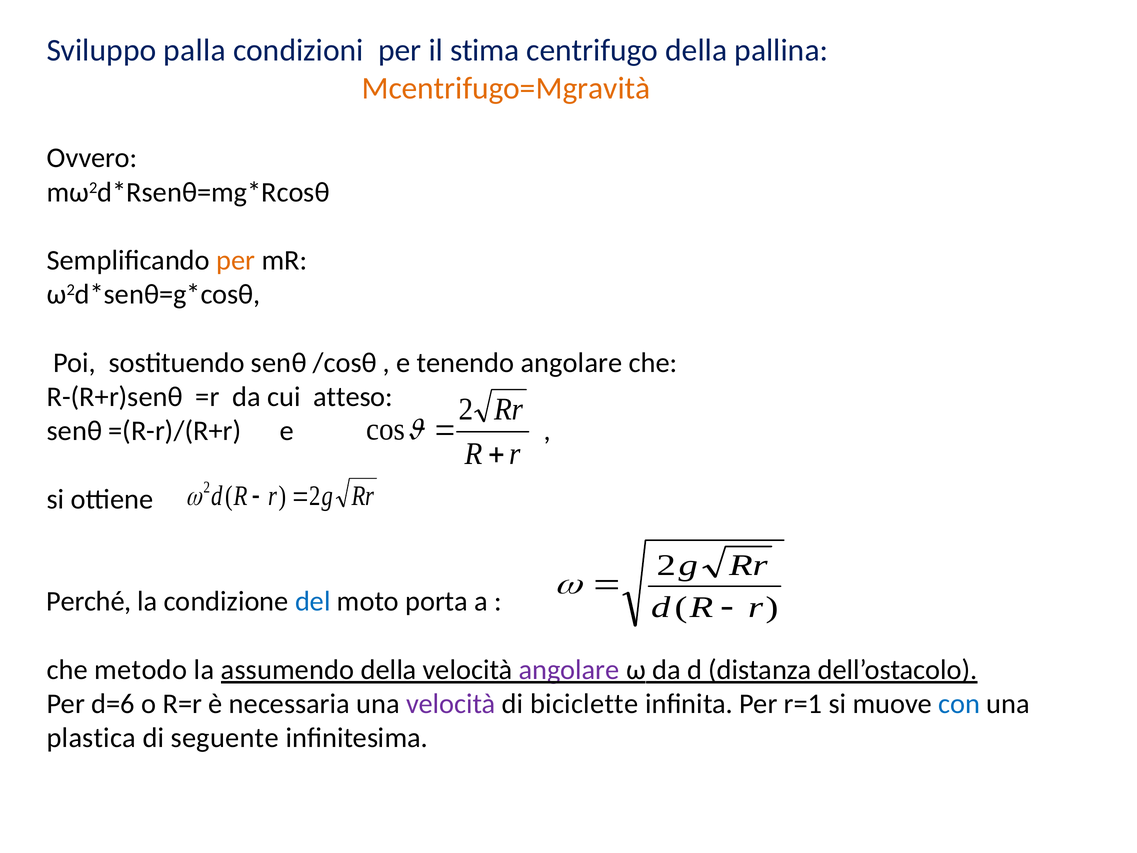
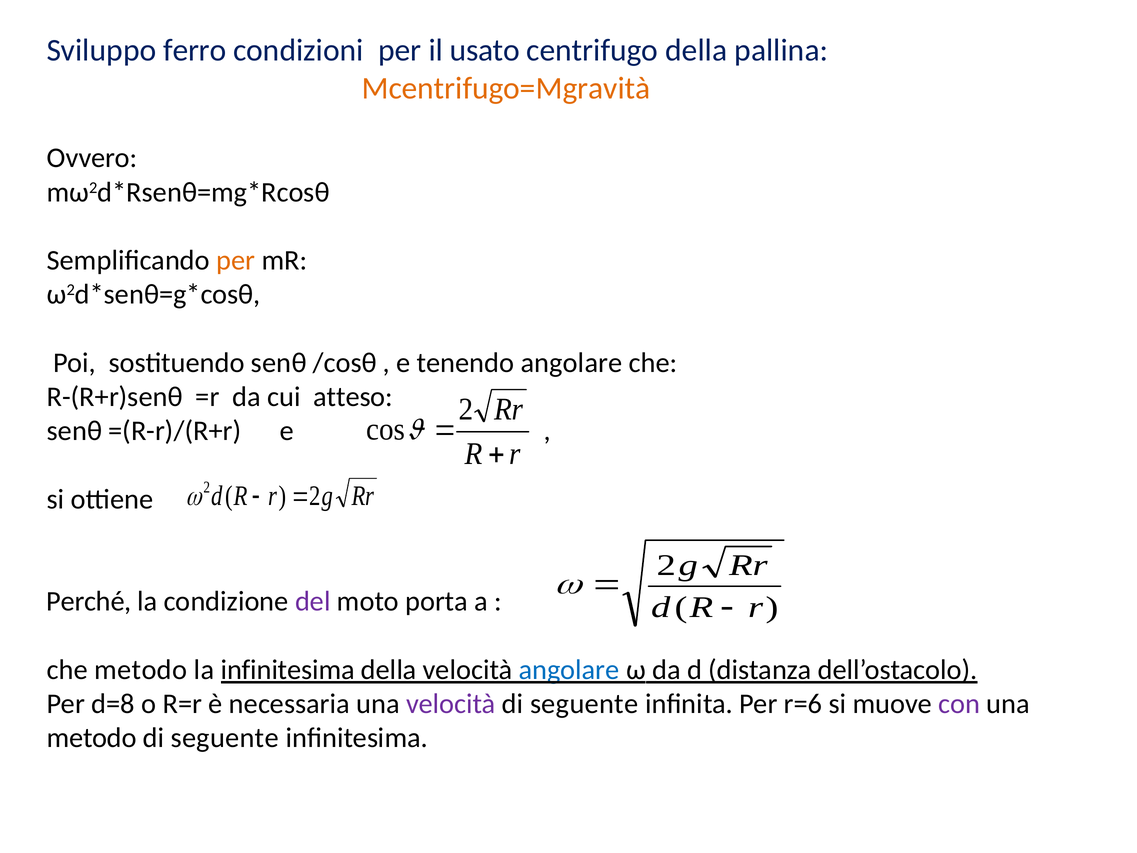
palla: palla -> ferro (195, 50)
stima: stima -> usato (485, 50)
del colour: blue -> purple (313, 601)
la assumendo: assumendo -> infinitesima (288, 670)
angolare colour: purple -> blue (569, 670)
d=6: d=6 -> d=8 (113, 704)
biciclette: biciclette -> seguente (584, 704)
r=1: r=1 -> r=6 (803, 704)
con colour: blue -> purple (959, 704)
plastica: plastica -> metodo (92, 738)
